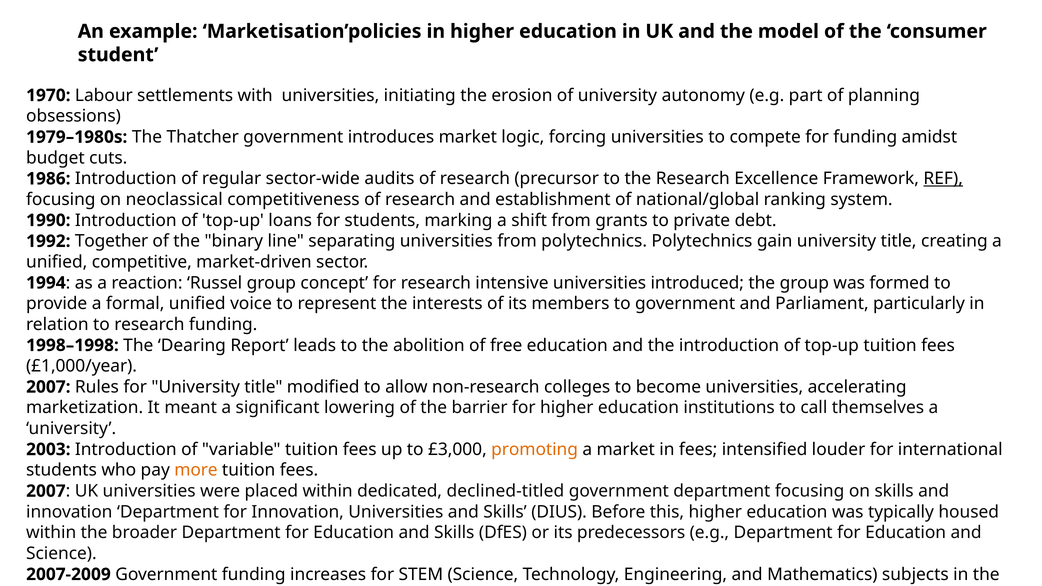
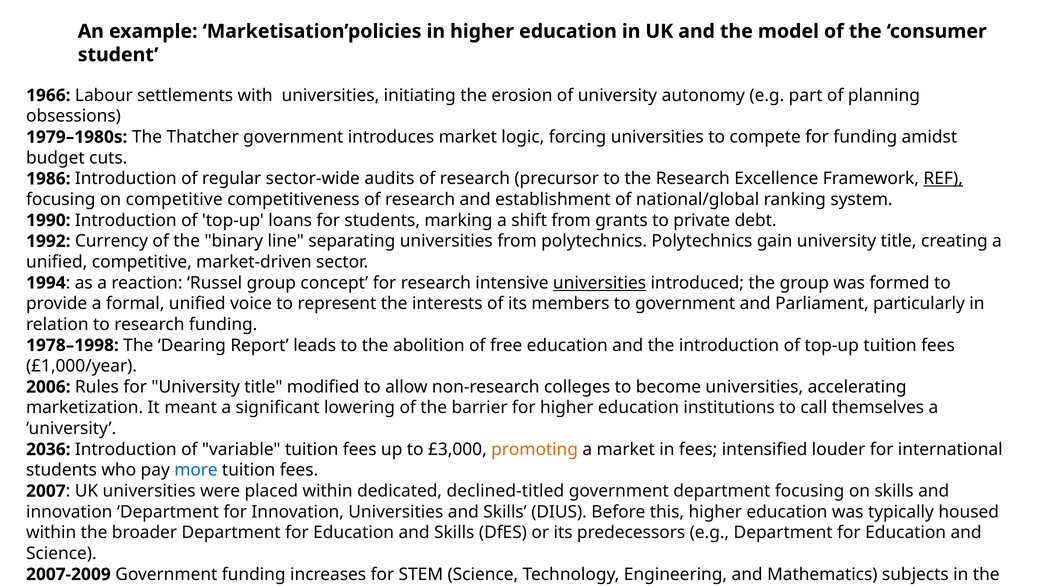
1970: 1970 -> 1966 (48, 95)
on neoclassical: neoclassical -> competitive (174, 200)
Together: Together -> Currency (112, 241)
universities underline: none -> present (600, 283)
1998–1998: 1998–1998 -> 1978–1998 (72, 345)
2007: 2007 -> 2006 (48, 387)
2003: 2003 -> 2036 (48, 450)
more colour: orange -> blue (196, 470)
